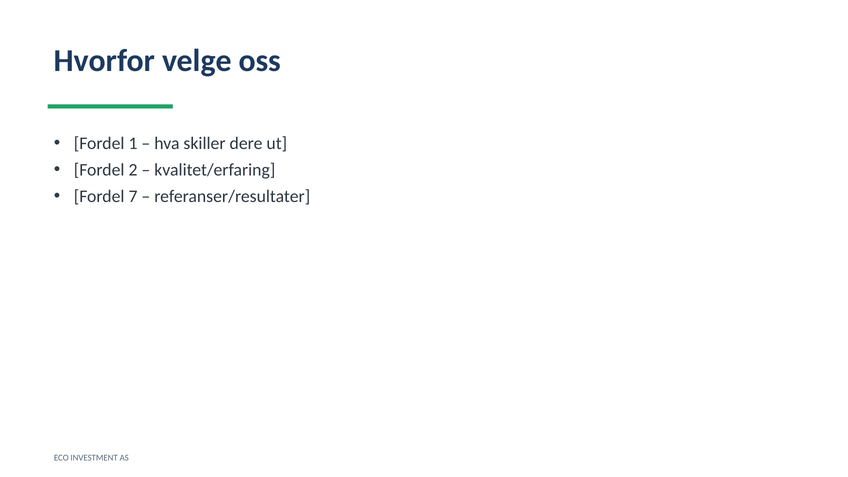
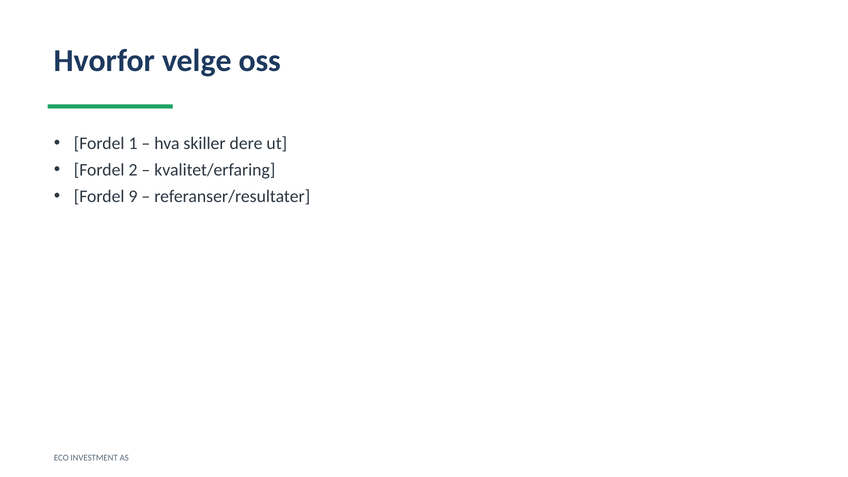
7: 7 -> 9 (133, 197)
